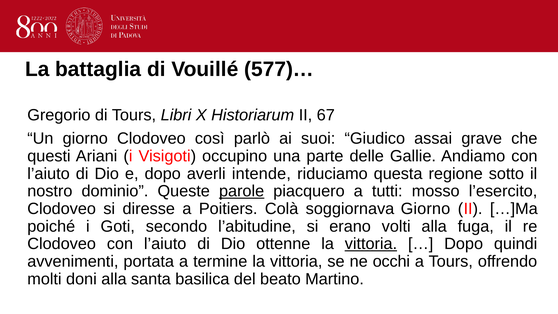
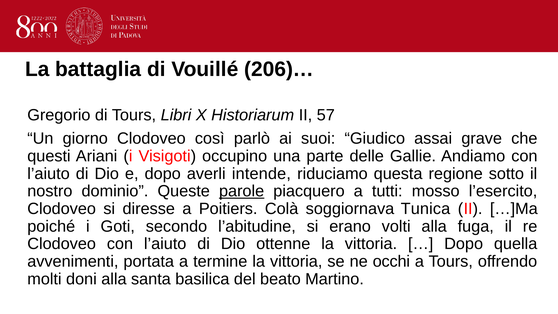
577)…: 577)… -> 206)… (279, 69)
67: 67 -> 57 (326, 115)
soggiornava Giorno: Giorno -> Tunica (425, 209)
vittoria underline: present -> none (371, 244)
quindi: quindi -> quella (516, 244)
